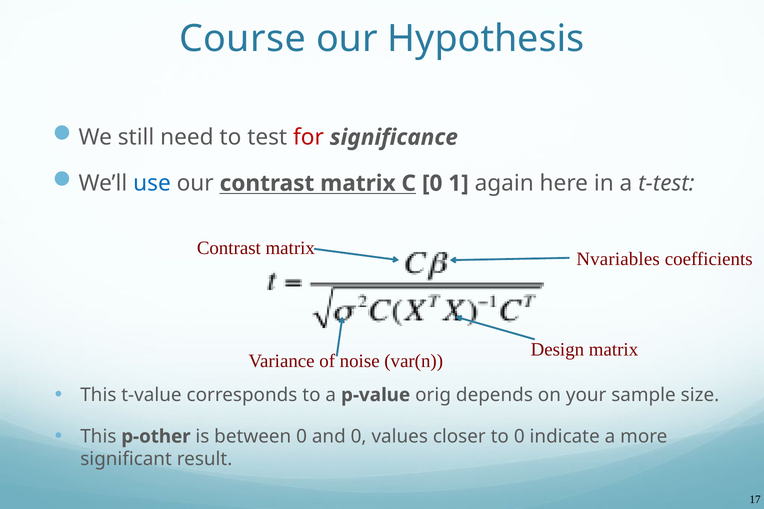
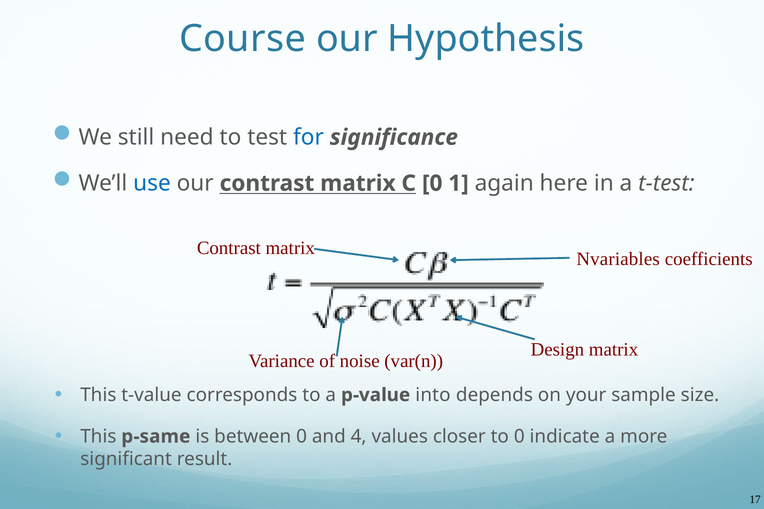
for colour: red -> blue (308, 137)
orig: orig -> into (433, 395)
p-other: p-other -> p-same (156, 437)
and 0: 0 -> 4 (359, 437)
